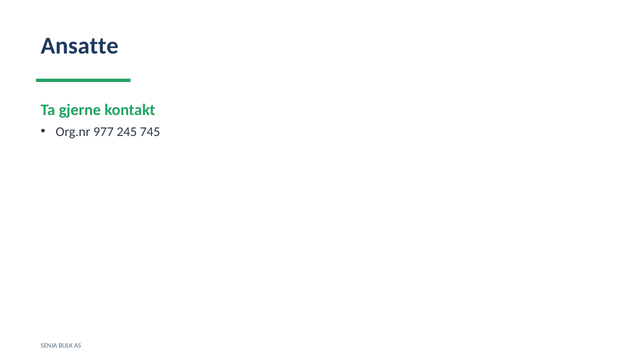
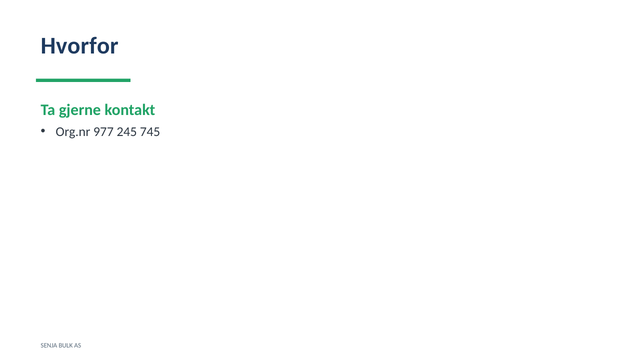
Ansatte: Ansatte -> Hvorfor (80, 46)
